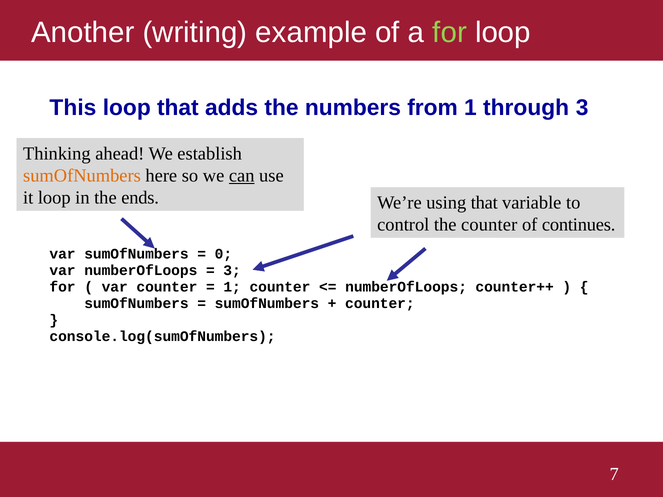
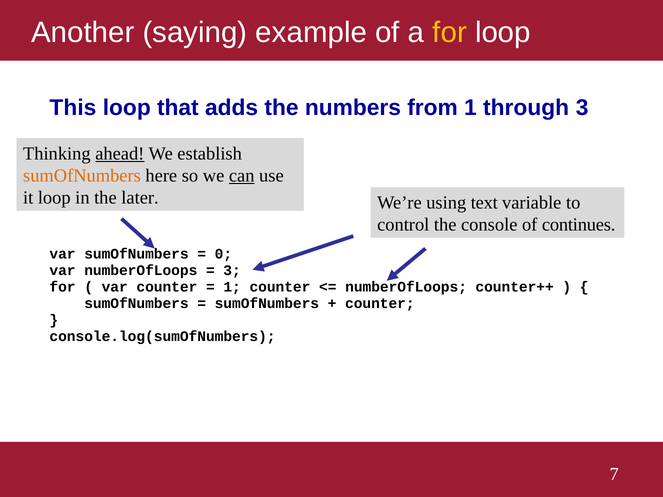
writing: writing -> saying (195, 32)
for colour: light green -> yellow (450, 32)
ahead underline: none -> present (120, 154)
ends: ends -> later (140, 198)
using that: that -> text (484, 203)
the counter: counter -> console (489, 225)
